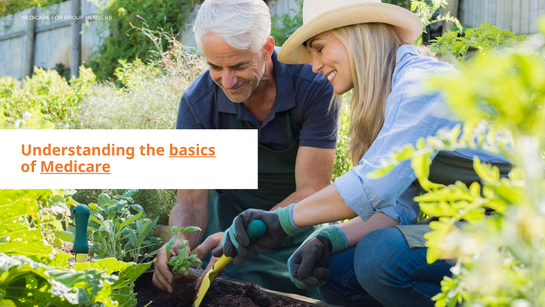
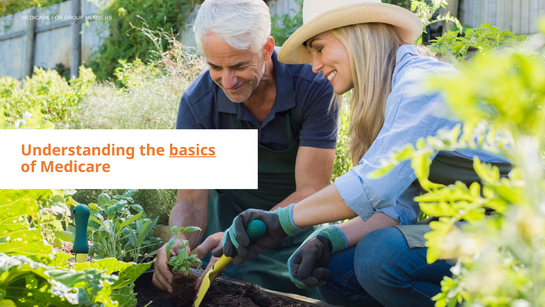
Medicare underline: present -> none (75, 167)
